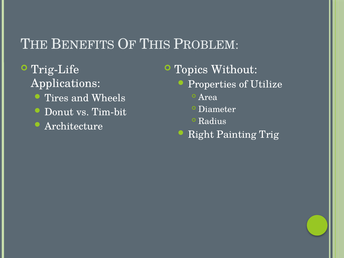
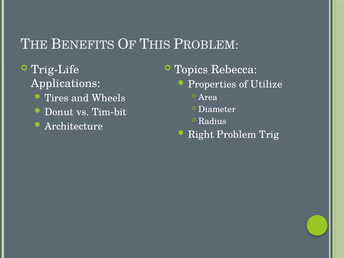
Without: Without -> Rebecca (234, 70)
Painting: Painting -> Problem (236, 135)
